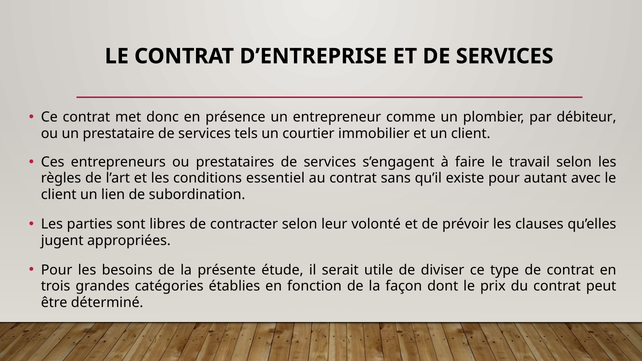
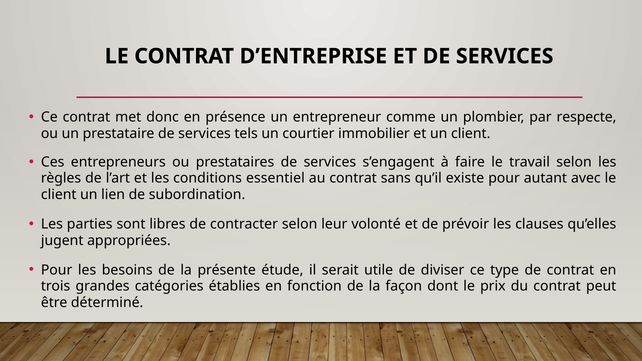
débiteur: débiteur -> respecte (587, 117)
